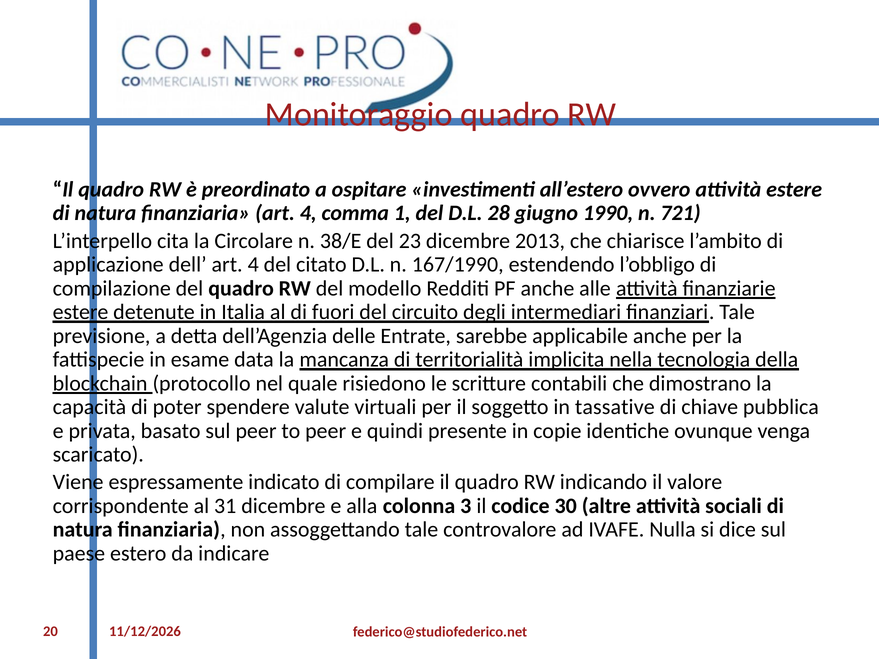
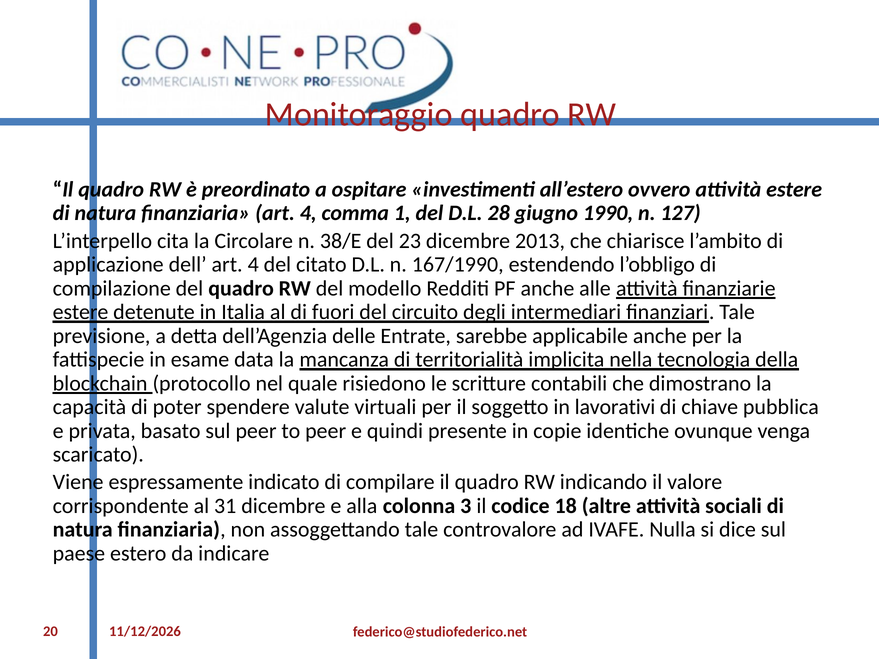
721: 721 -> 127 (681, 213)
tassative: tassative -> lavorativi (615, 407)
30: 30 -> 18 (566, 506)
